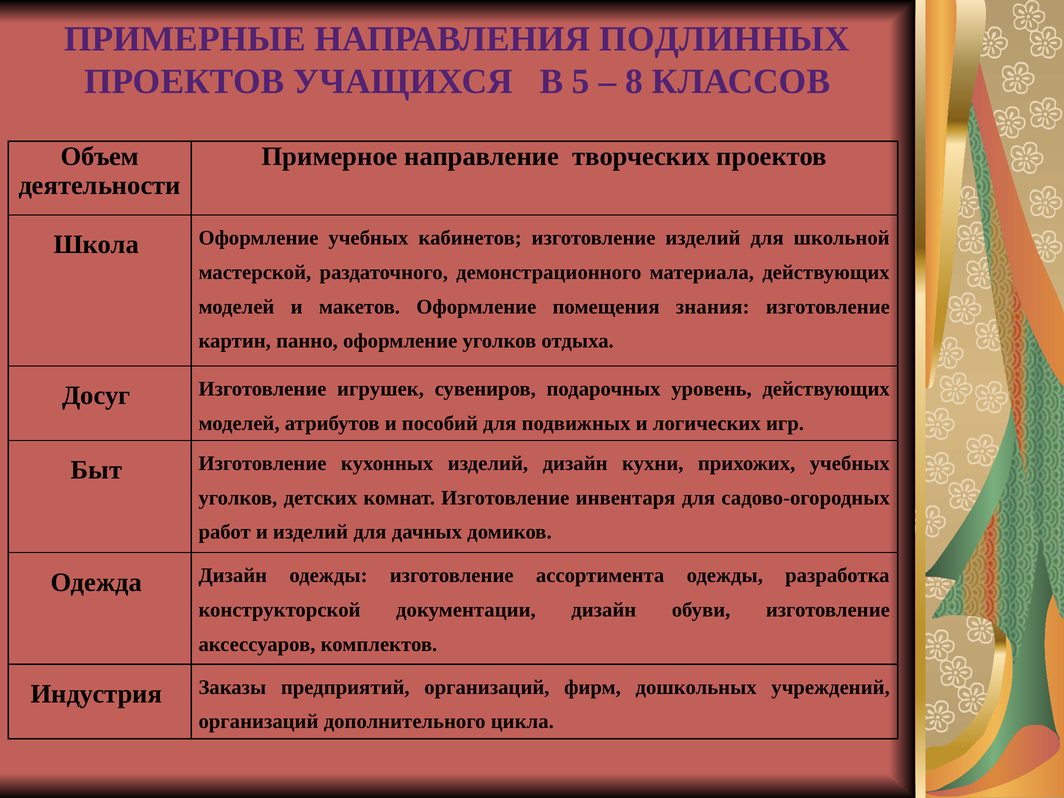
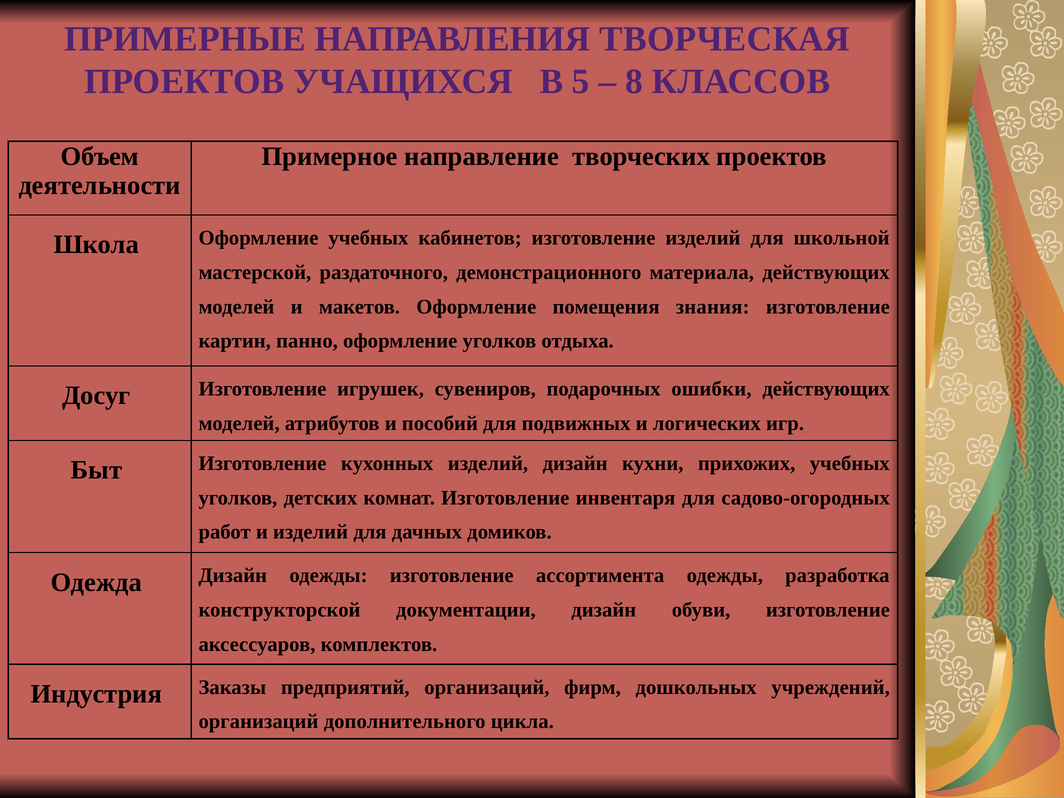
ПОДЛИННЫХ: ПОДЛИННЫХ -> ТВОРЧЕСКАЯ (725, 39)
уровень: уровень -> ошибки (711, 389)
